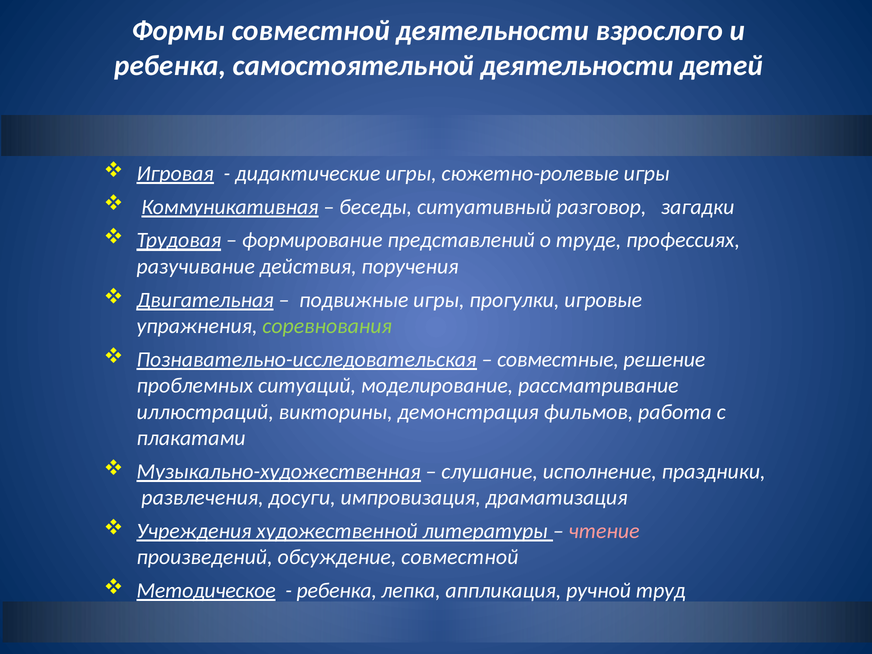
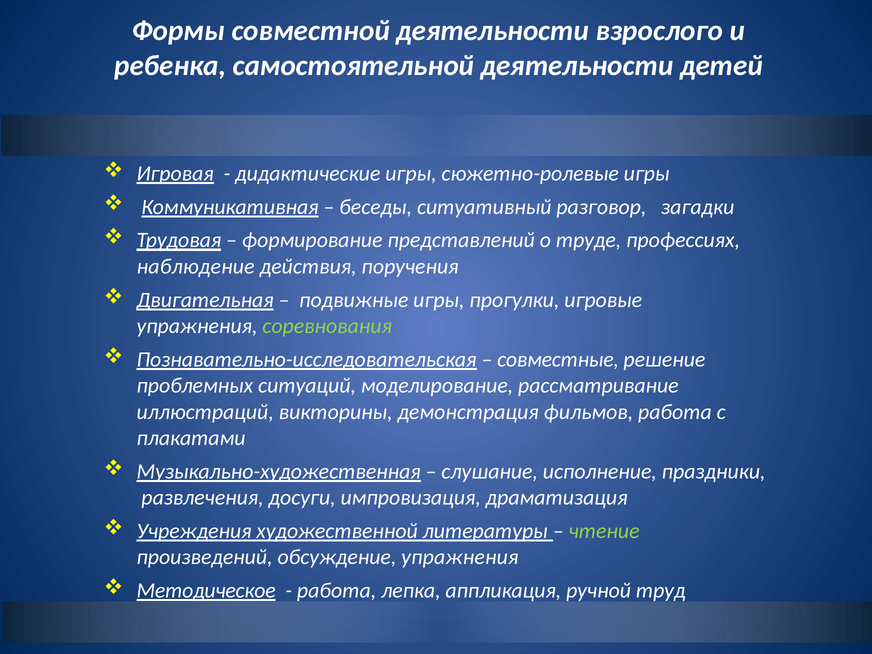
разучивание: разучивание -> наблюдение (196, 266)
чтение colour: pink -> light green (604, 531)
обсуждение совместной: совместной -> упражнения (460, 557)
ребенка: ребенка -> работа (337, 591)
